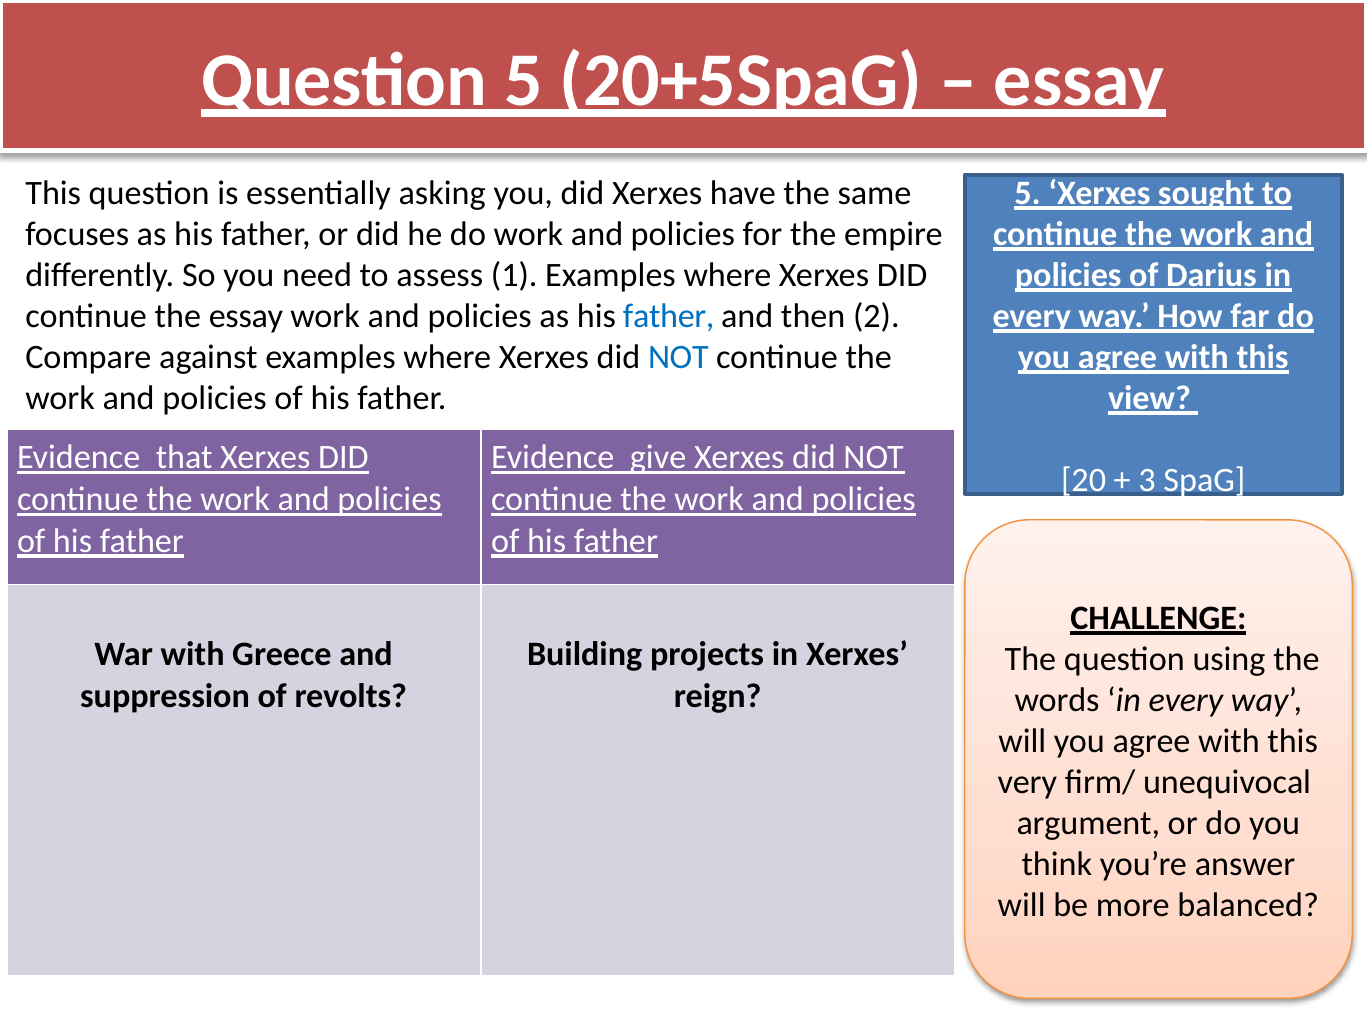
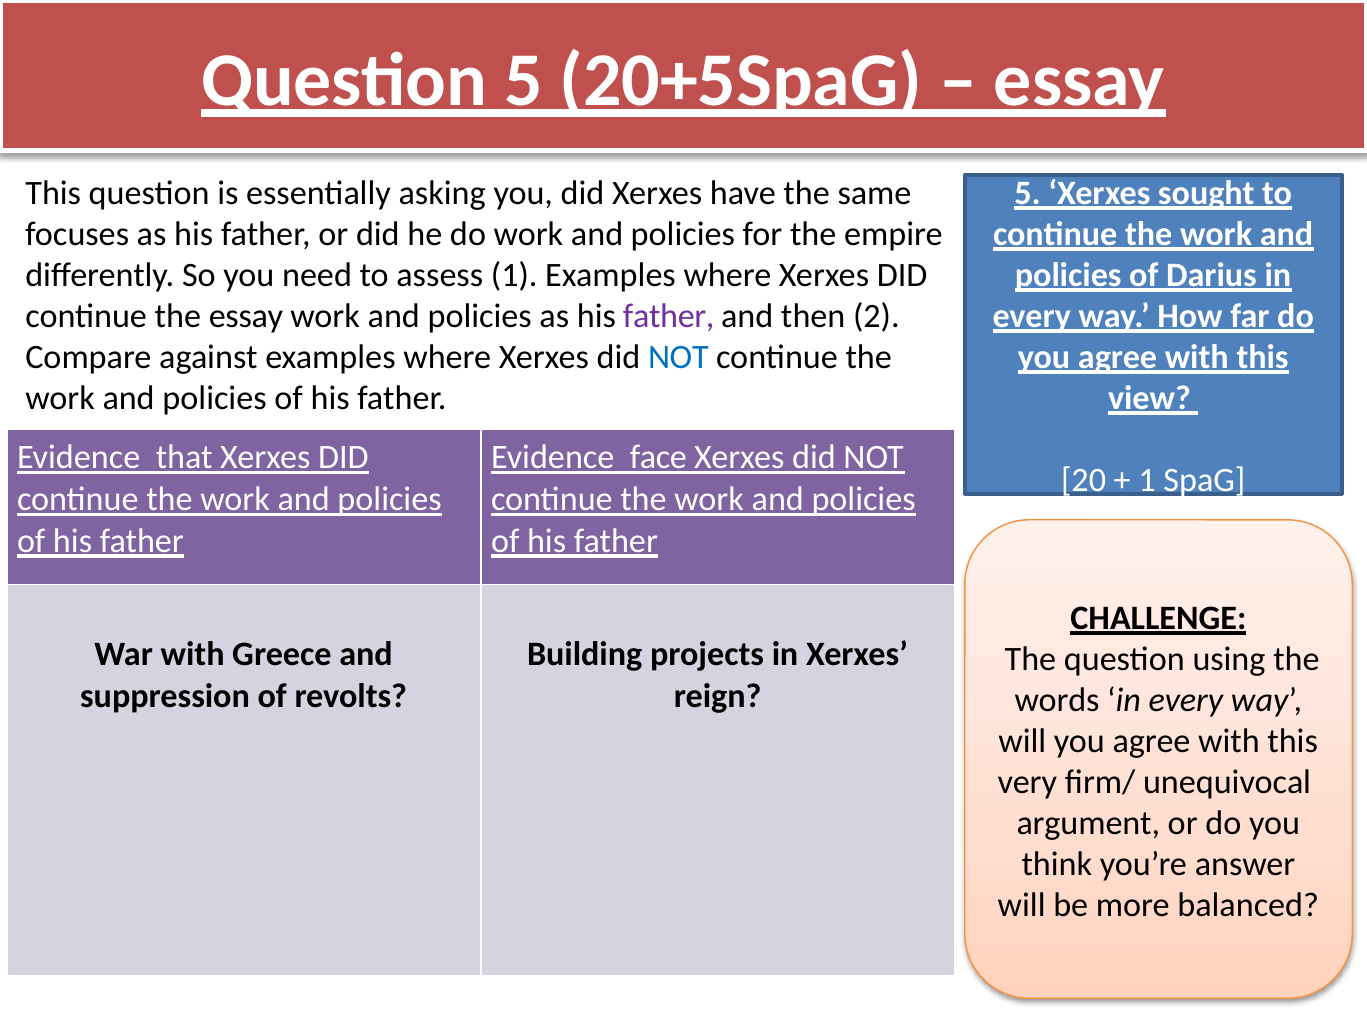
father colour: blue -> purple (669, 316)
give: give -> face (658, 458)
3: 3 -> 1 (1147, 480)
